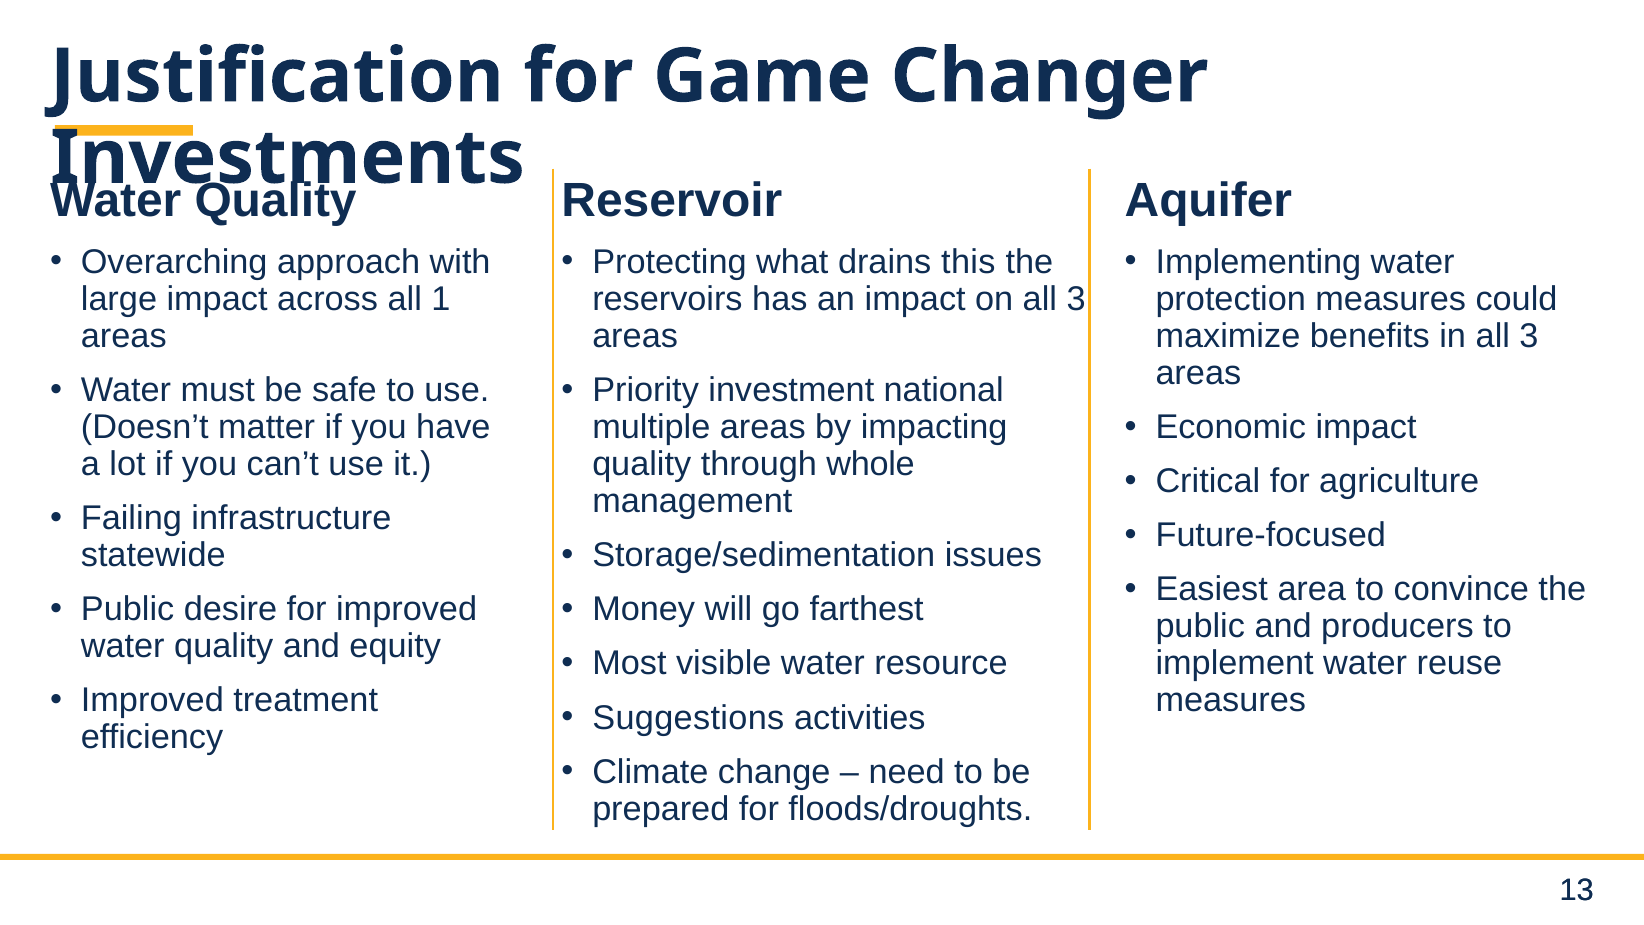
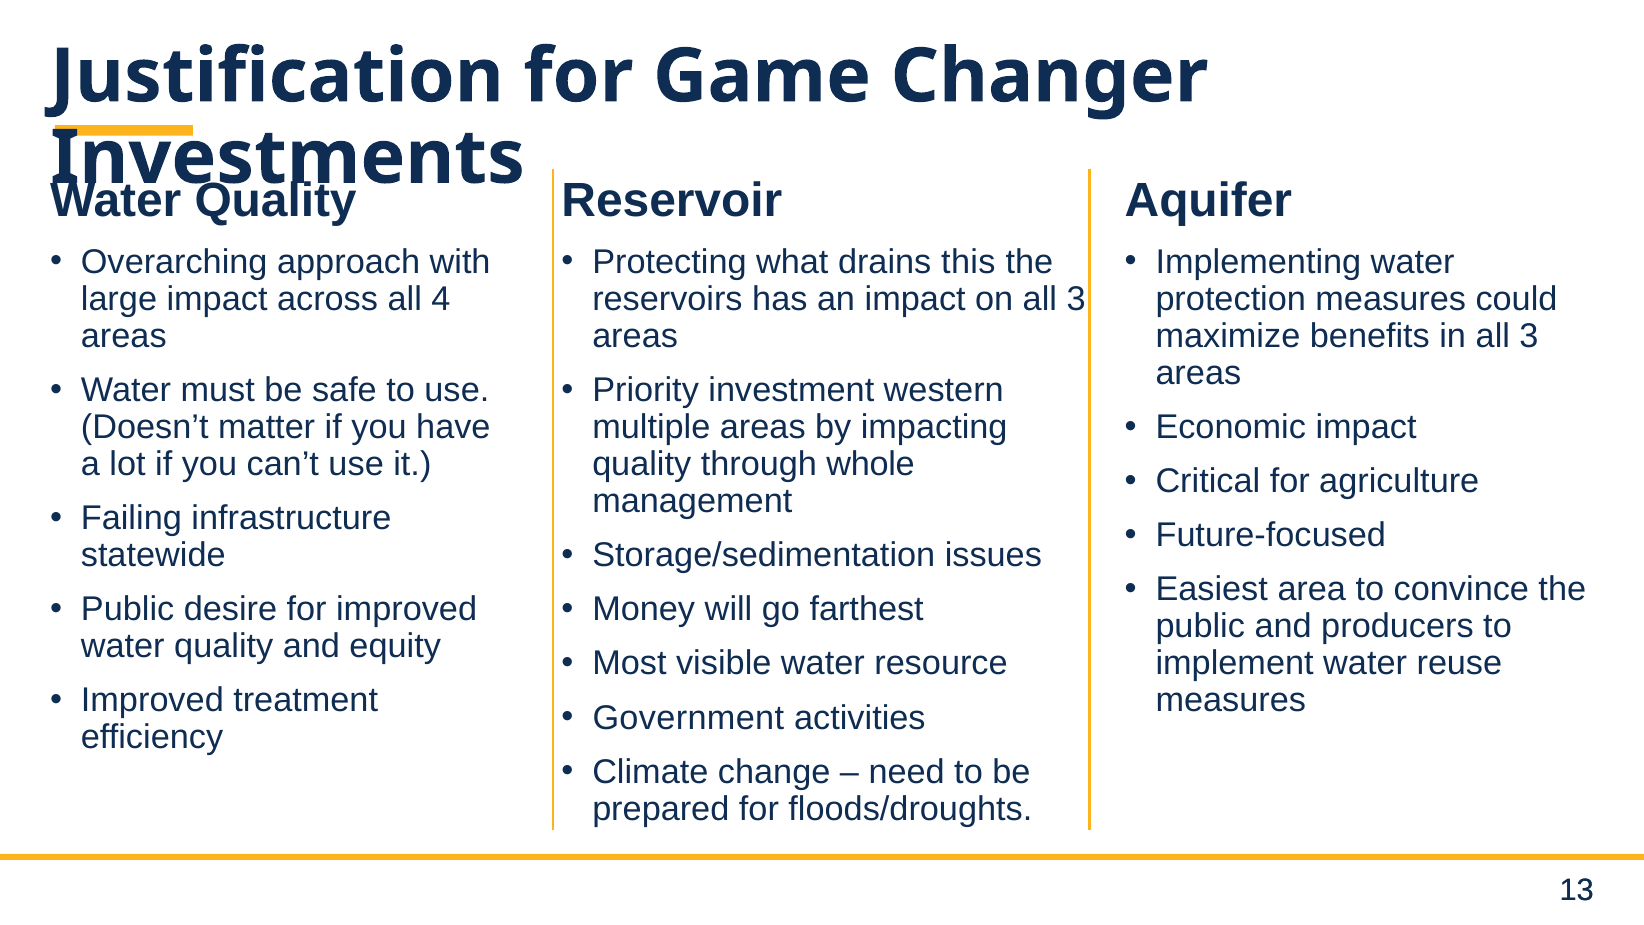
1: 1 -> 4 (441, 299)
national: national -> western (944, 390)
Suggestions: Suggestions -> Government (688, 718)
